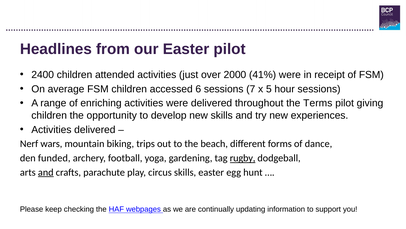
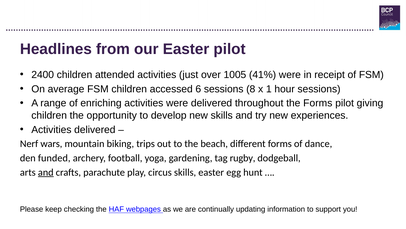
2000: 2000 -> 1005 (235, 75)
7: 7 -> 8 (251, 89)
5: 5 -> 1 (269, 89)
the Terms: Terms -> Forms (318, 103)
rugby underline: present -> none (243, 158)
